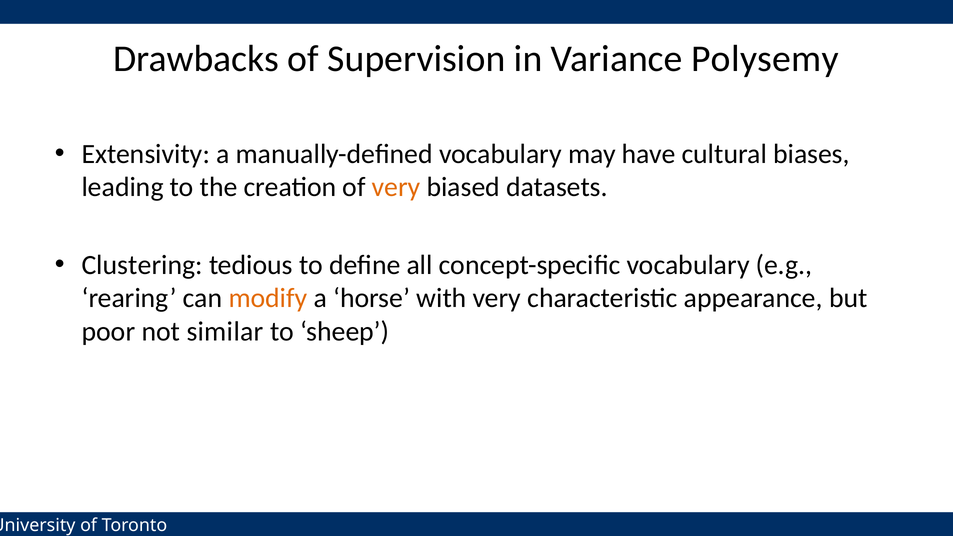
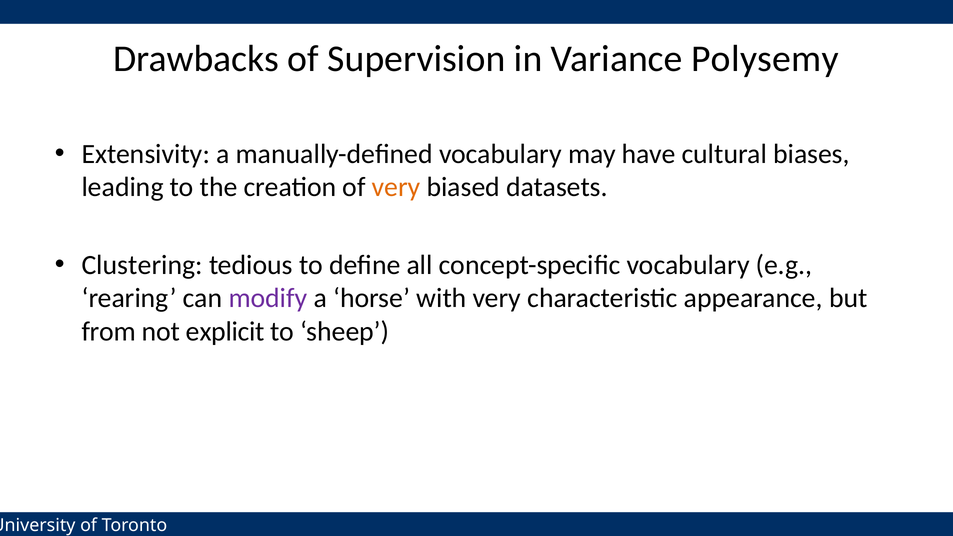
modify colour: orange -> purple (268, 298)
poor: poor -> from (109, 332)
similar: similar -> explicit (225, 332)
